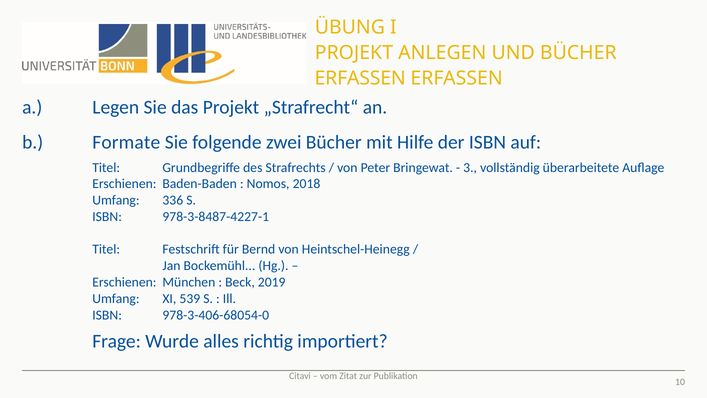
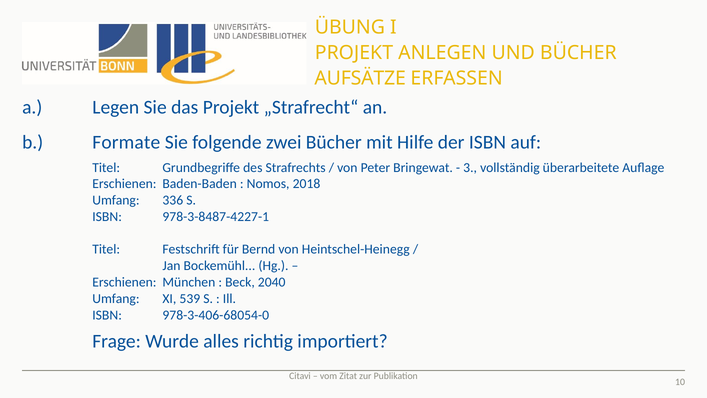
ERFASSEN: ERFASSEN -> AUFSÄTZE (360, 78)
2019: 2019 -> 2040 (272, 282)
